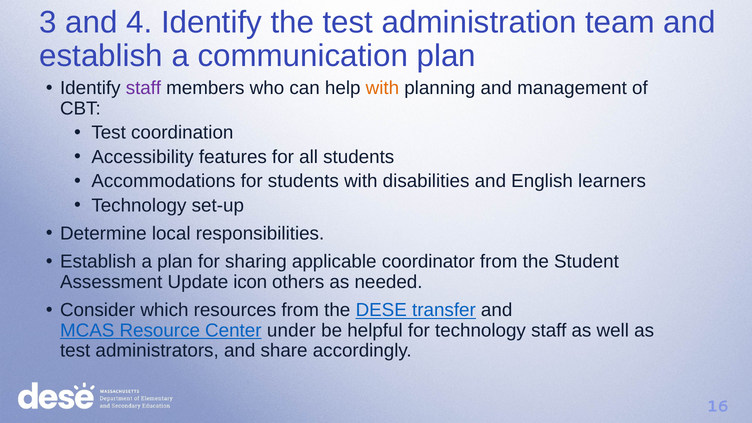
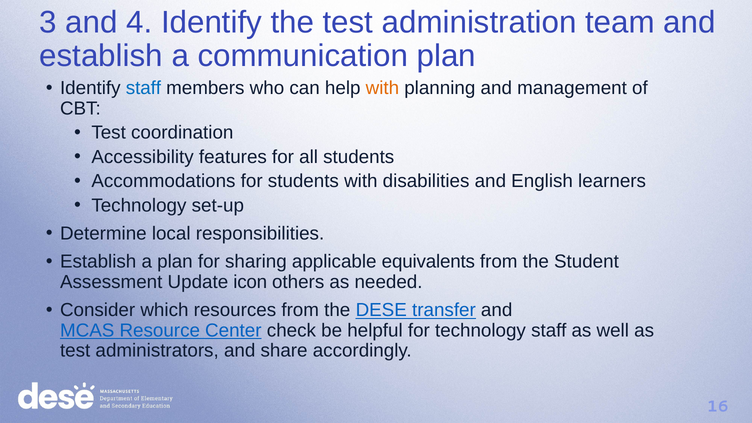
staff colour: purple -> blue (143, 88)
coordinator: coordinator -> equivalents (428, 262)
under: under -> check (291, 330)
